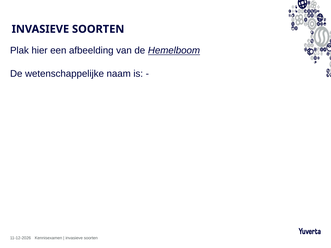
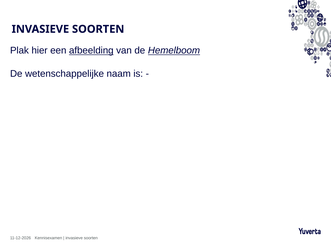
afbeelding underline: none -> present (91, 51)
